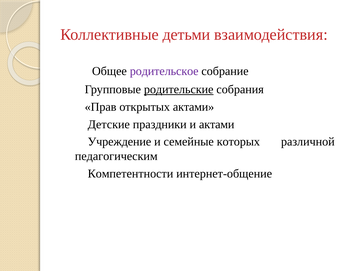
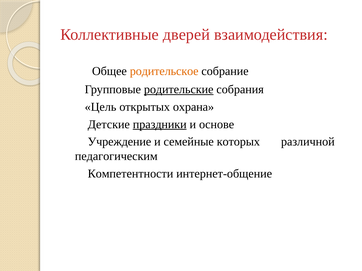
детьми: детьми -> дверей (186, 35)
родительское colour: purple -> orange (164, 71)
Прав: Прав -> Цель (101, 107)
открытых актами: актами -> охрана (194, 107)
праздники underline: none -> present (160, 125)
и актами: актами -> основе (217, 125)
